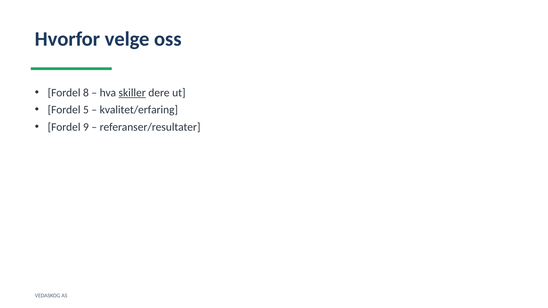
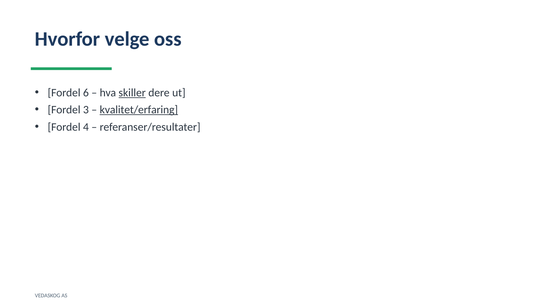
8: 8 -> 6 (86, 93)
5: 5 -> 3 (86, 110)
kvalitet/erfaring underline: none -> present (139, 110)
9: 9 -> 4 (86, 127)
